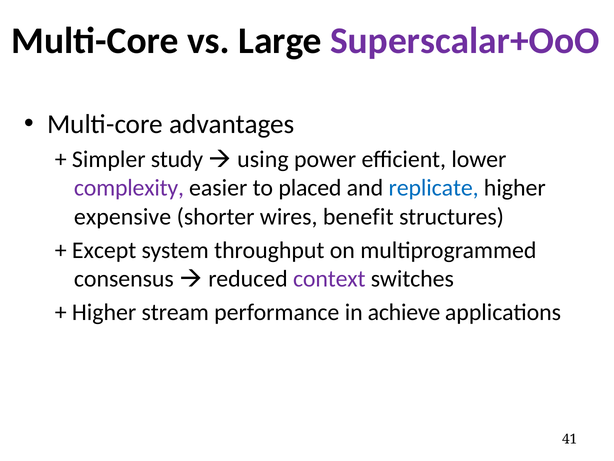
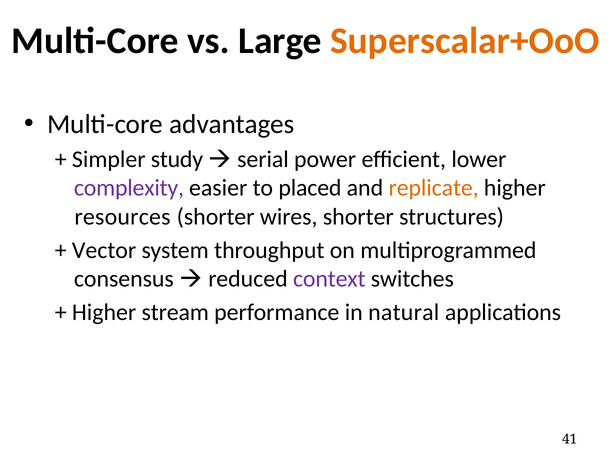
Superscalar+OoO colour: purple -> orange (465, 41)
using: using -> serial (263, 159)
replicate colour: blue -> orange (434, 188)
expensive: expensive -> resources (122, 216)
wires benefit: benefit -> shorter (358, 216)
Except: Except -> Vector (104, 250)
achieve: achieve -> natural (404, 312)
